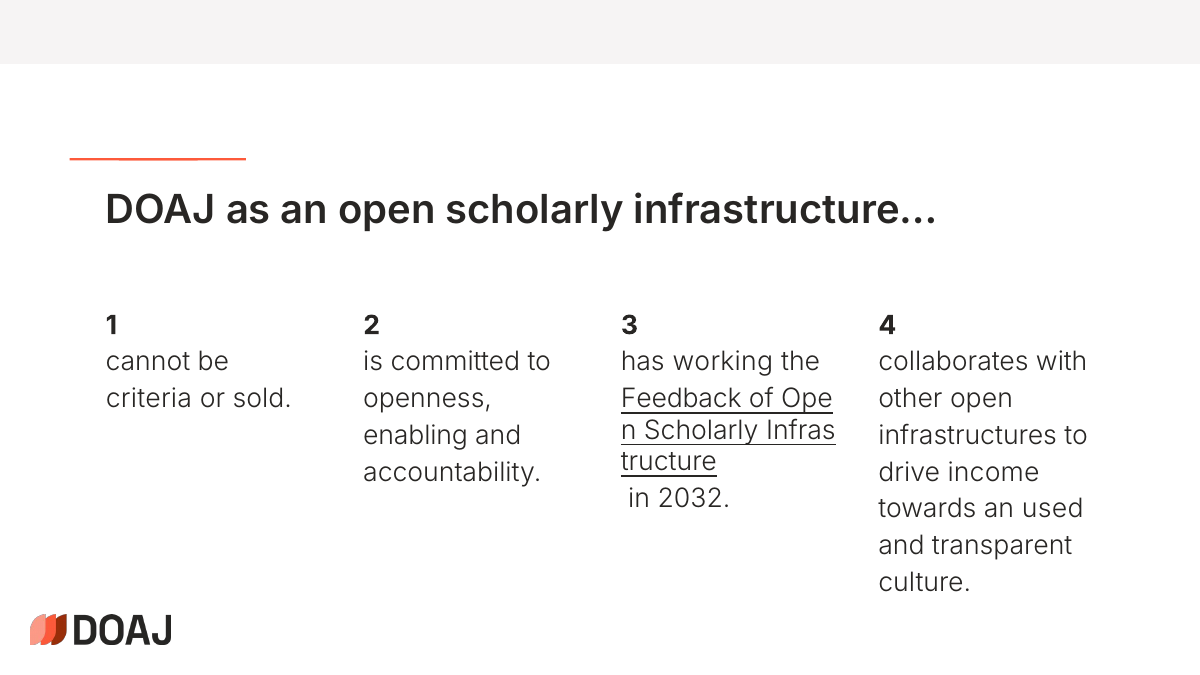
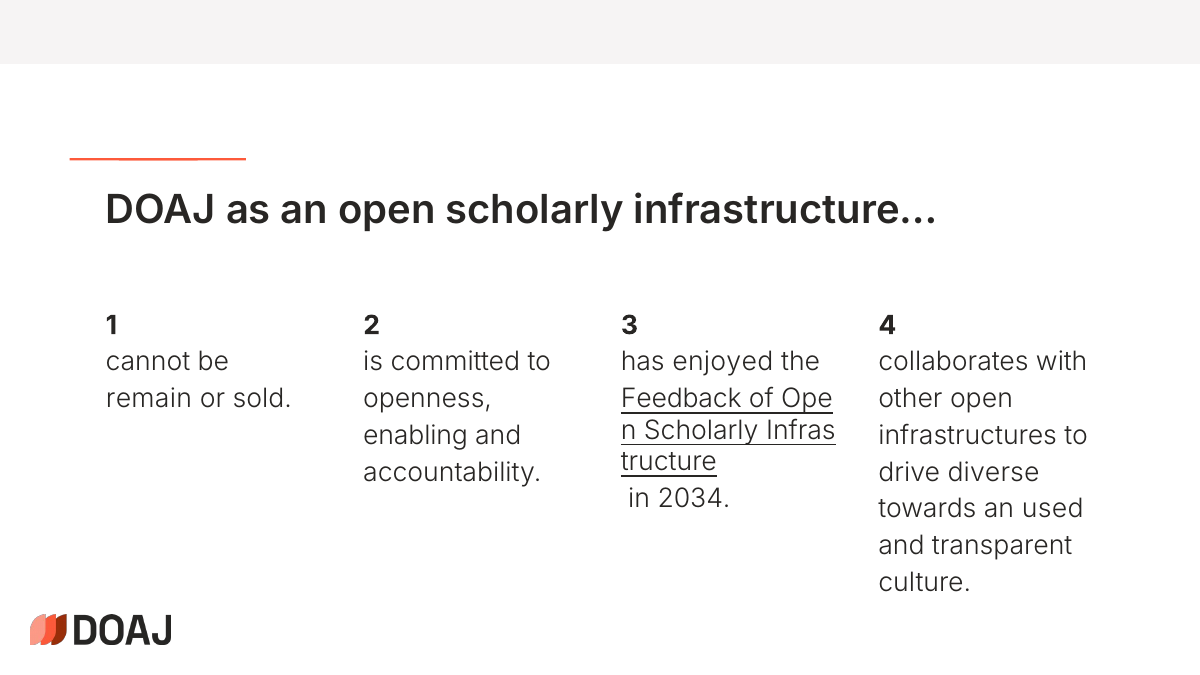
working: working -> enjoyed (723, 362)
criteria: criteria -> remain (149, 399)
income: income -> diverse (994, 472)
2032: 2032 -> 2034 (694, 499)
